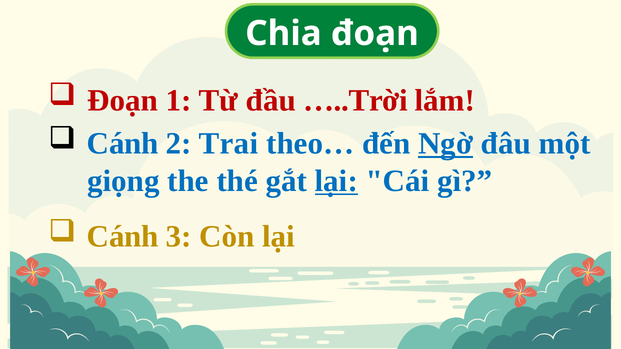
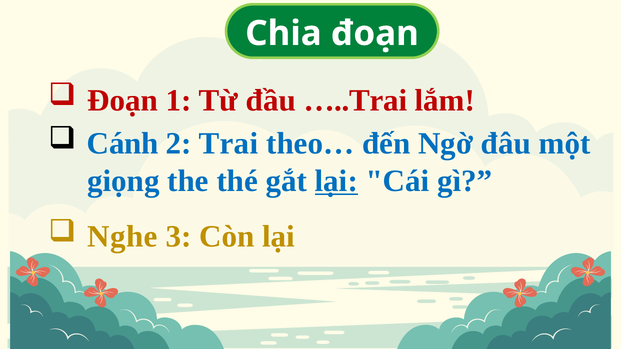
…..Trời: …..Trời -> …..Trai (355, 100)
Ngờ underline: present -> none (446, 144)
Cánh: Cánh -> Nghe (122, 237)
